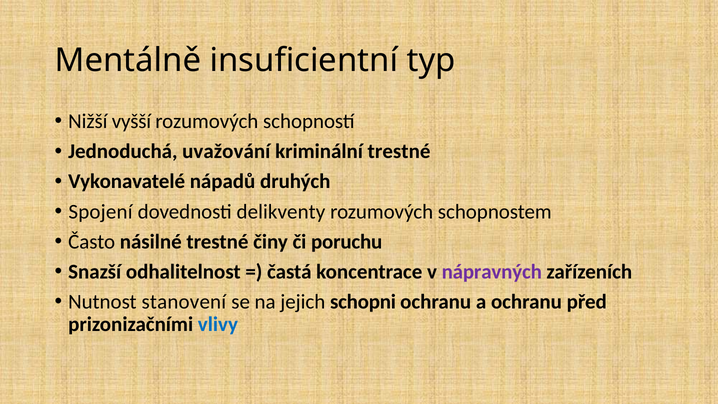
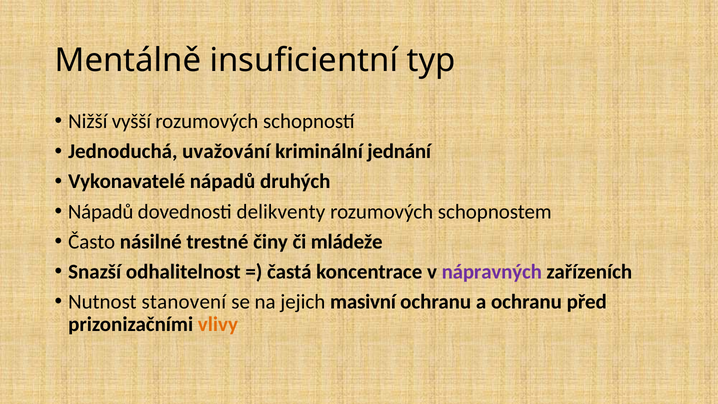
kriminální trestné: trestné -> jednání (399, 151)
Spojení: Spojení -> Nápadů (101, 212)
poruchu: poruchu -> mládeže (347, 242)
schopni: schopni -> masivní (363, 302)
vlivy colour: blue -> orange (218, 324)
